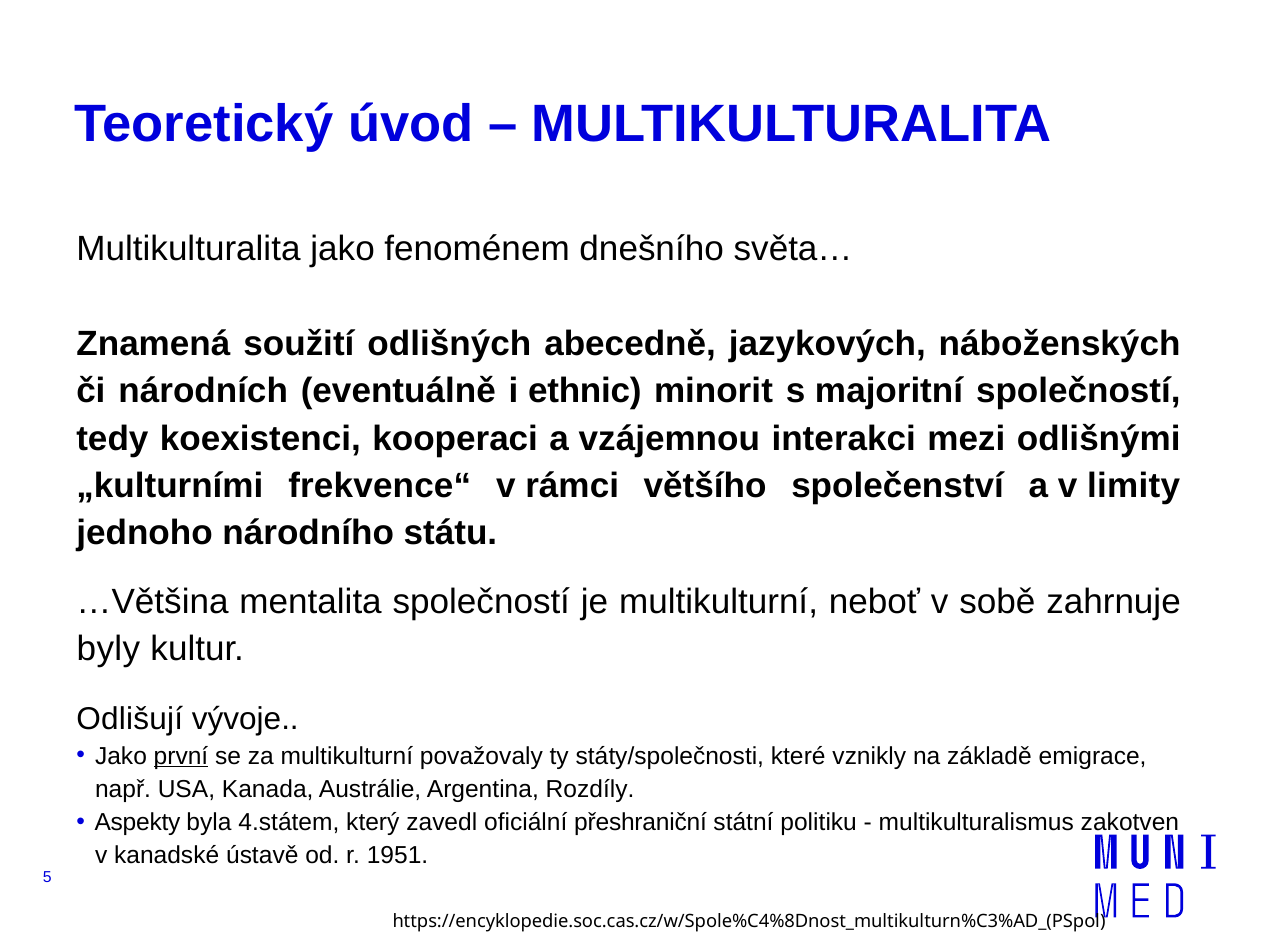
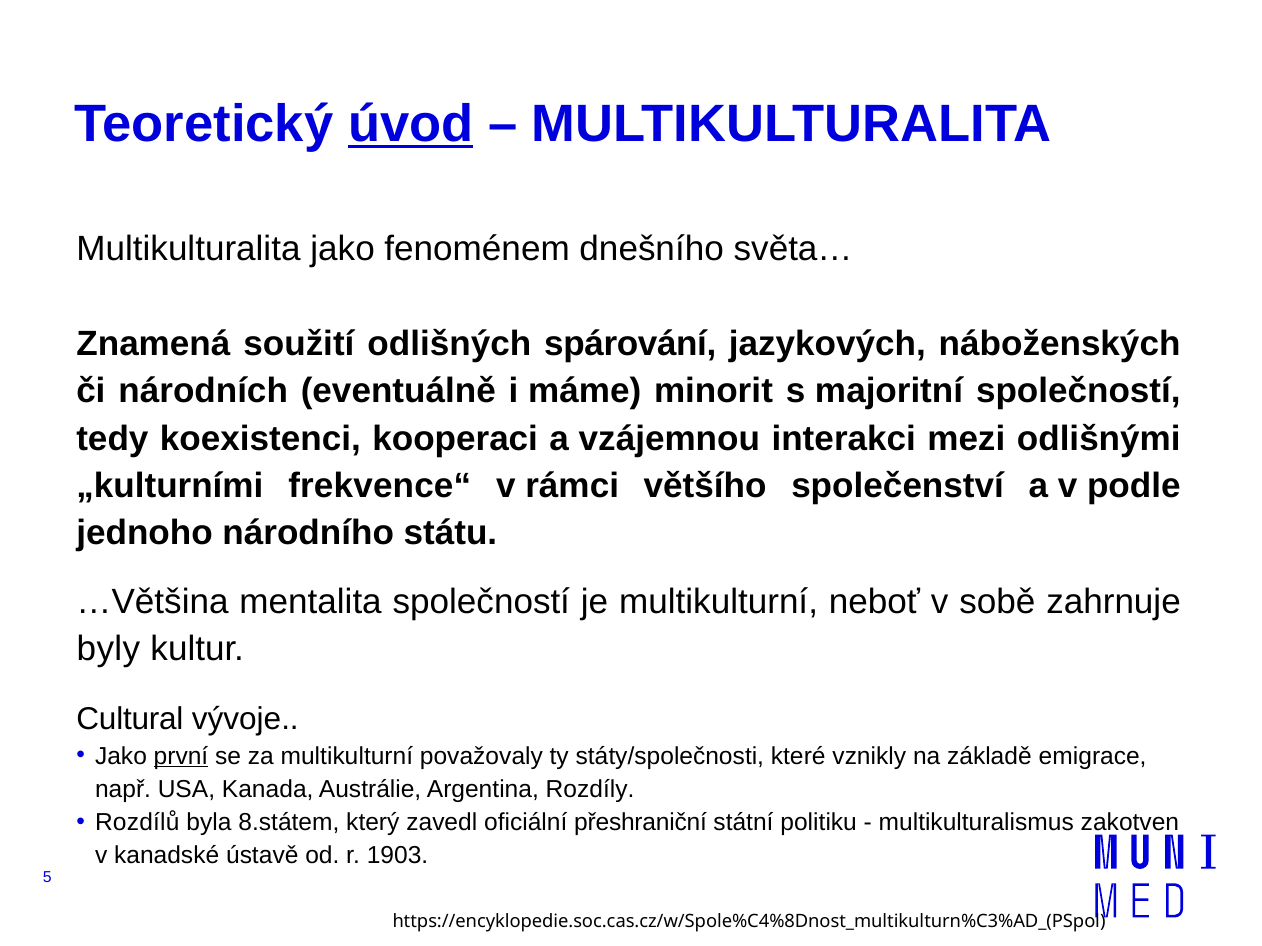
úvod underline: none -> present (411, 124)
abecedně: abecedně -> spárování (630, 344)
ethnic: ethnic -> máme (585, 391)
limity: limity -> podle (1134, 486)
Odlišují: Odlišují -> Cultural (130, 719)
Aspekty: Aspekty -> Rozdílů (137, 823)
4.státem: 4.státem -> 8.státem (289, 823)
1951: 1951 -> 1903 (398, 856)
